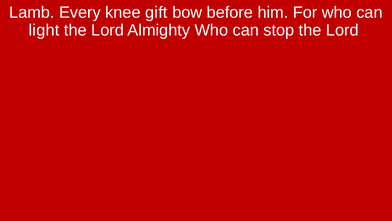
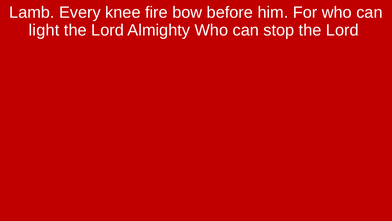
gift: gift -> fire (156, 12)
